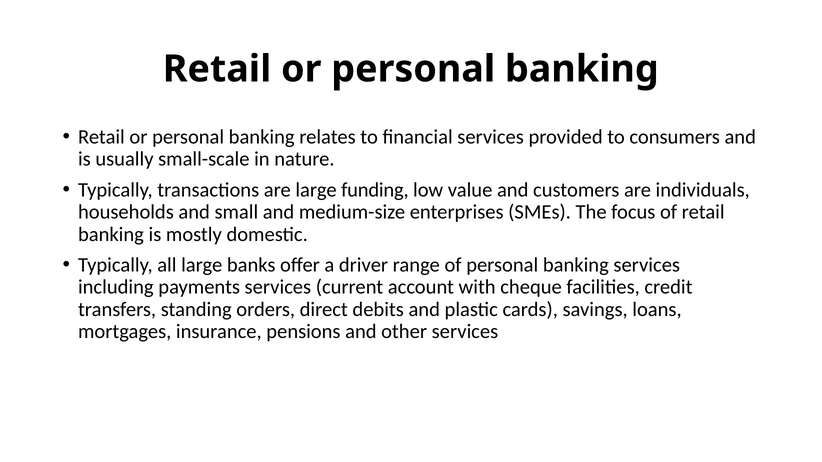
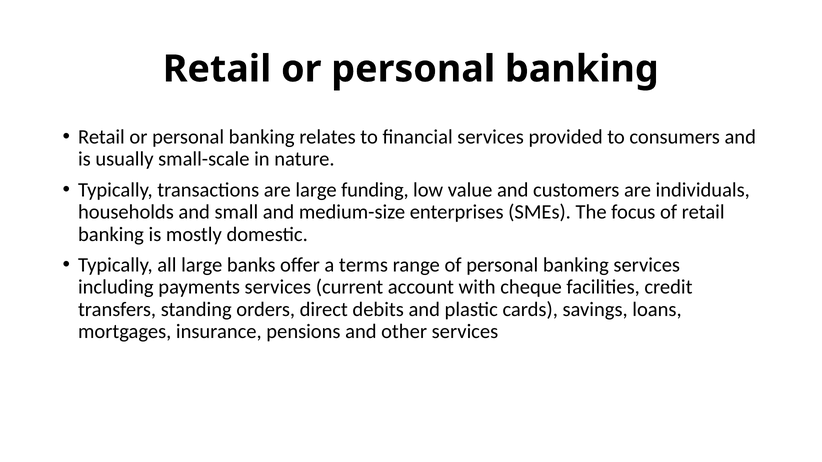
driver: driver -> terms (363, 265)
